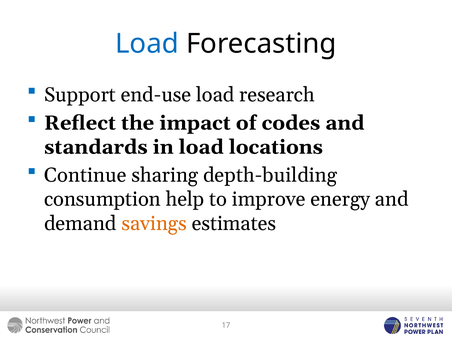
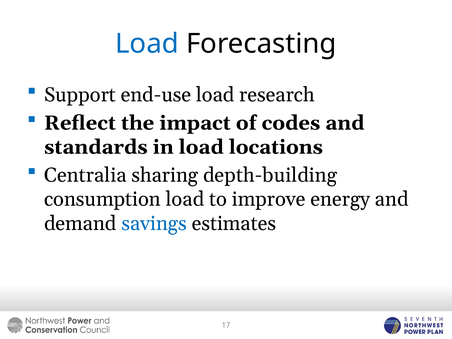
Continue: Continue -> Centralia (85, 175)
consumption help: help -> load (185, 199)
savings colour: orange -> blue (154, 223)
